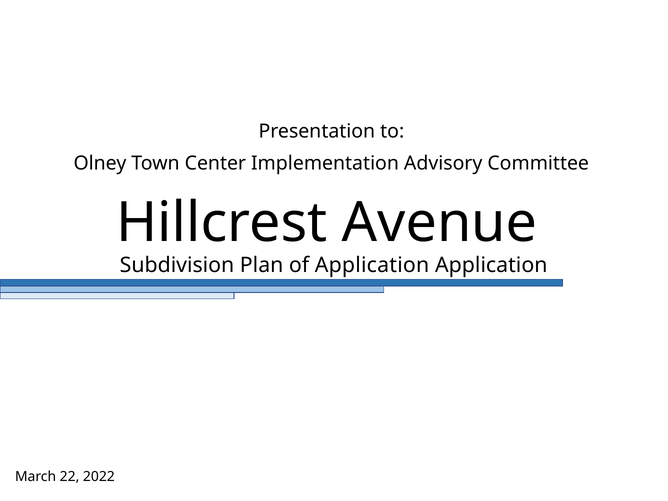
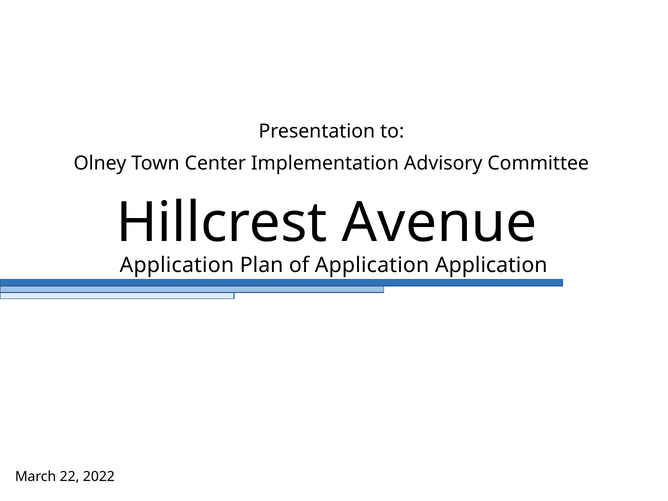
Subdivision: Subdivision -> Application (177, 265)
